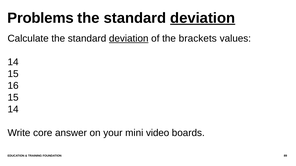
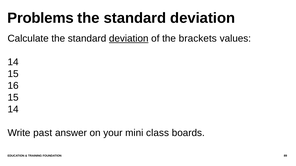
deviation underline: present -> none (203, 18)
core: core -> past (43, 133)
video: video -> class (158, 133)
